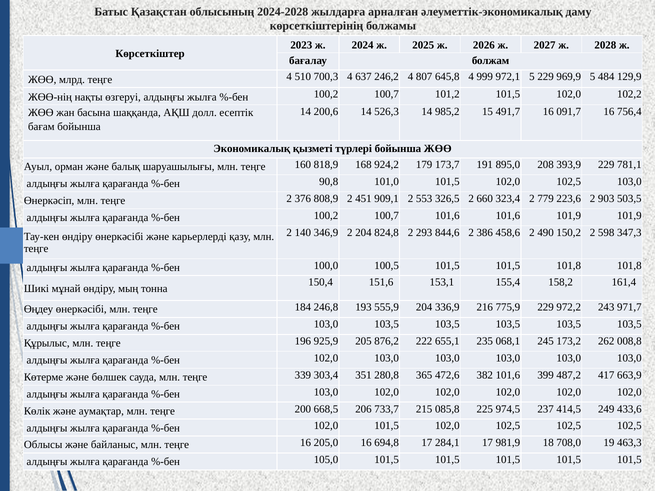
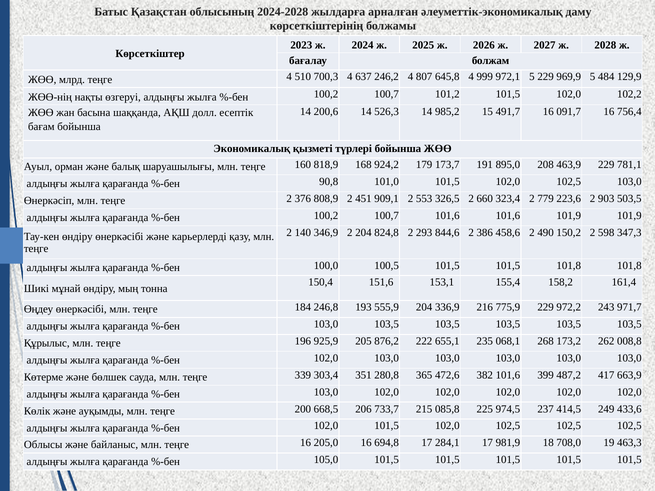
393,9: 393,9 -> 463,9 (569, 165)
245: 245 -> 268 (546, 341)
аумақтар: аумақтар -> ауқымды (101, 411)
